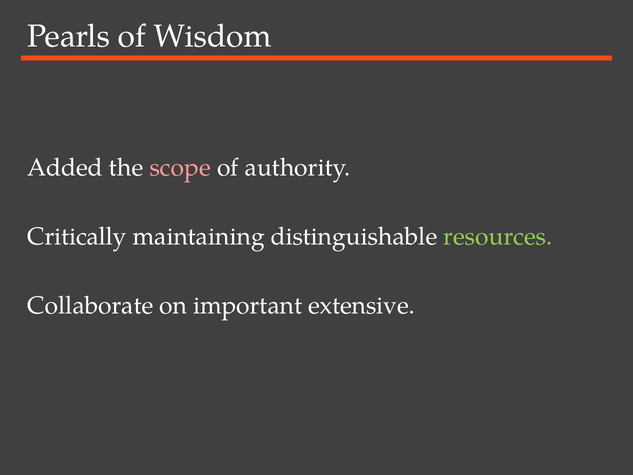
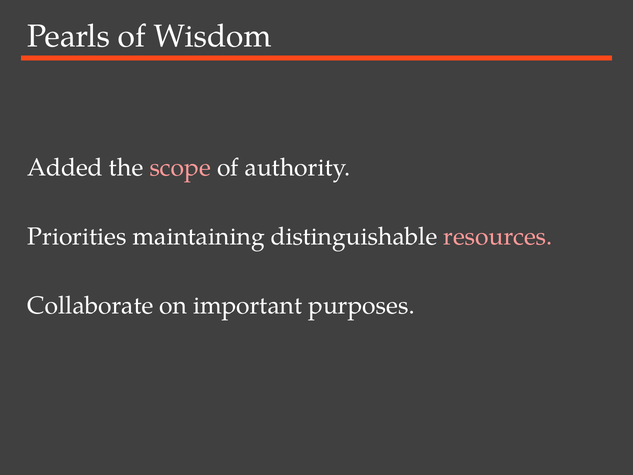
Critically: Critically -> Priorities (77, 236)
resources colour: light green -> pink (498, 236)
extensive: extensive -> purposes (362, 305)
